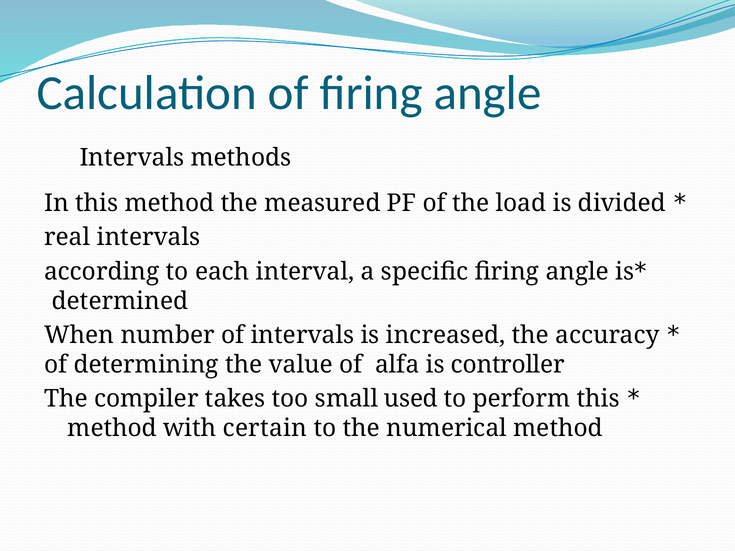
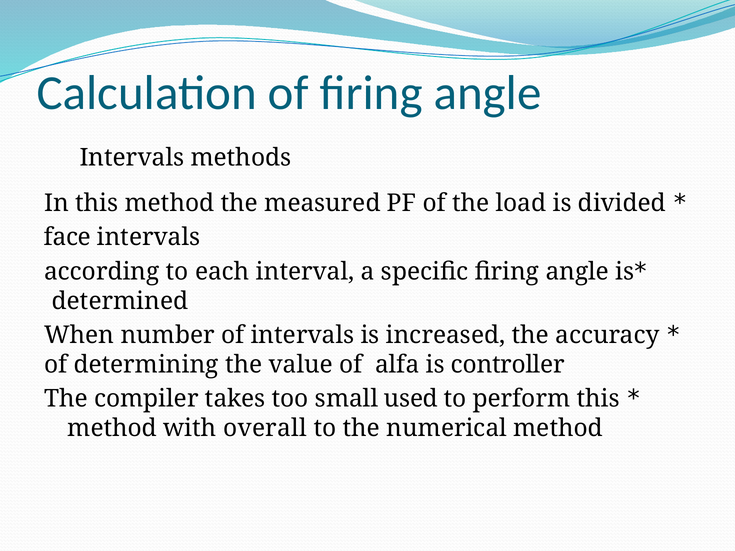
real: real -> face (67, 237)
certain: certain -> overall (265, 428)
